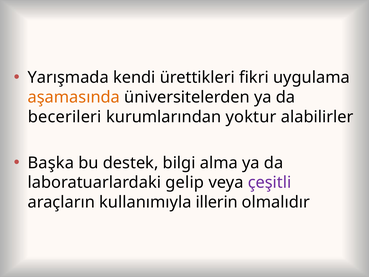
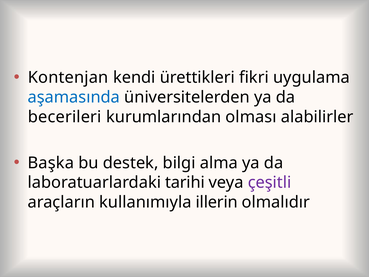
Yarışmada: Yarışmada -> Kontenjan (68, 77)
aşamasında colour: orange -> blue (74, 97)
yoktur: yoktur -> olması (251, 117)
gelip: gelip -> tarihi (185, 182)
